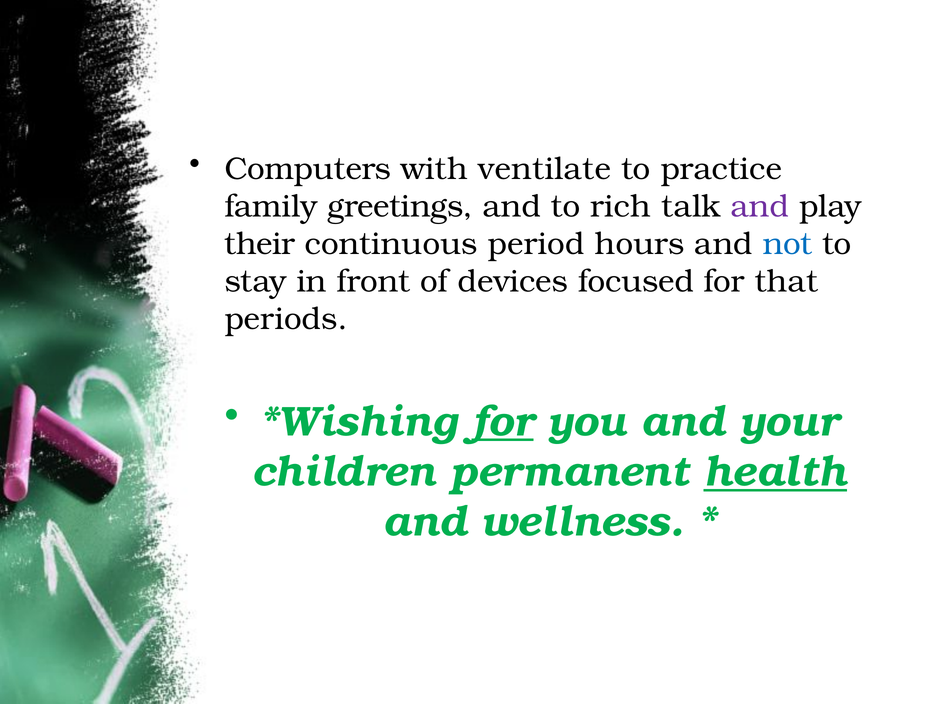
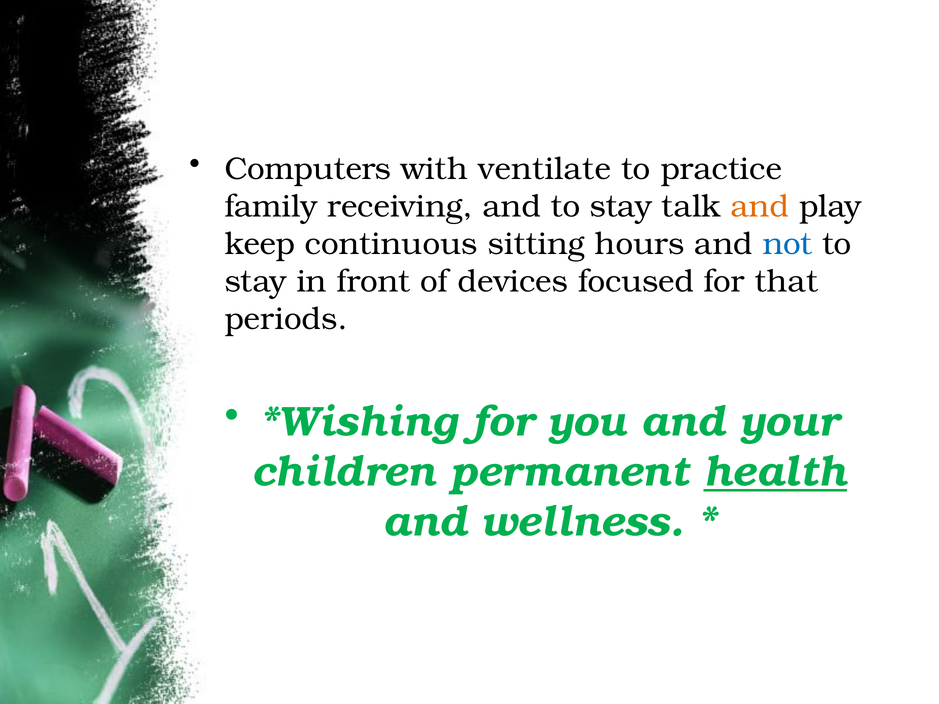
greetings: greetings -> receiving (400, 207)
and to rich: rich -> stay (621, 207)
and colour: purple -> orange (760, 207)
their: their -> keep (260, 244)
period: period -> sitting (536, 244)
for underline: present -> none (503, 422)
